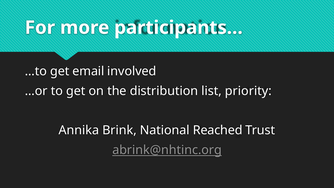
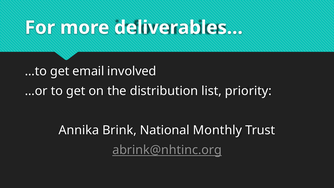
participants…: participants… -> deliverables… (179, 28)
Reached: Reached -> Monthly (218, 130)
